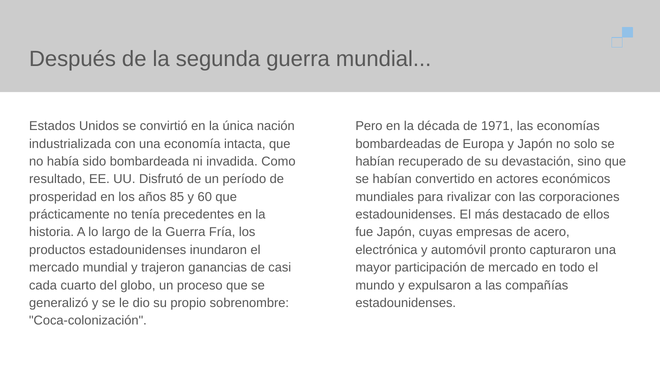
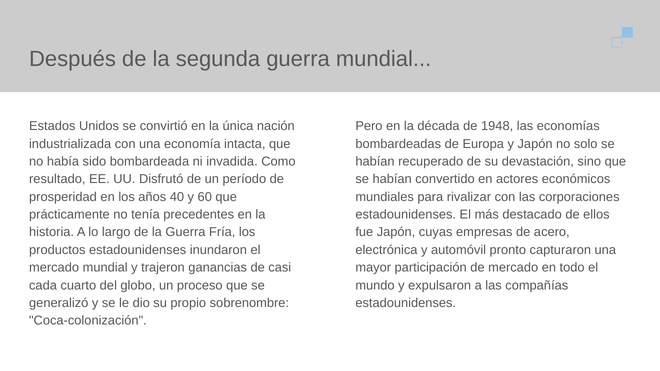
1971: 1971 -> 1948 (497, 126)
85: 85 -> 40 (177, 197)
